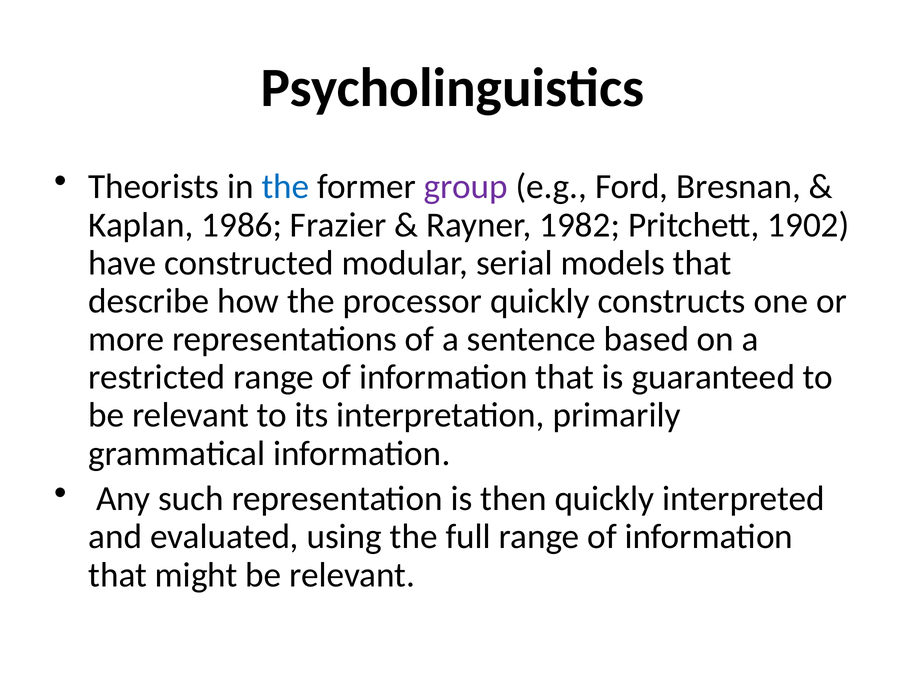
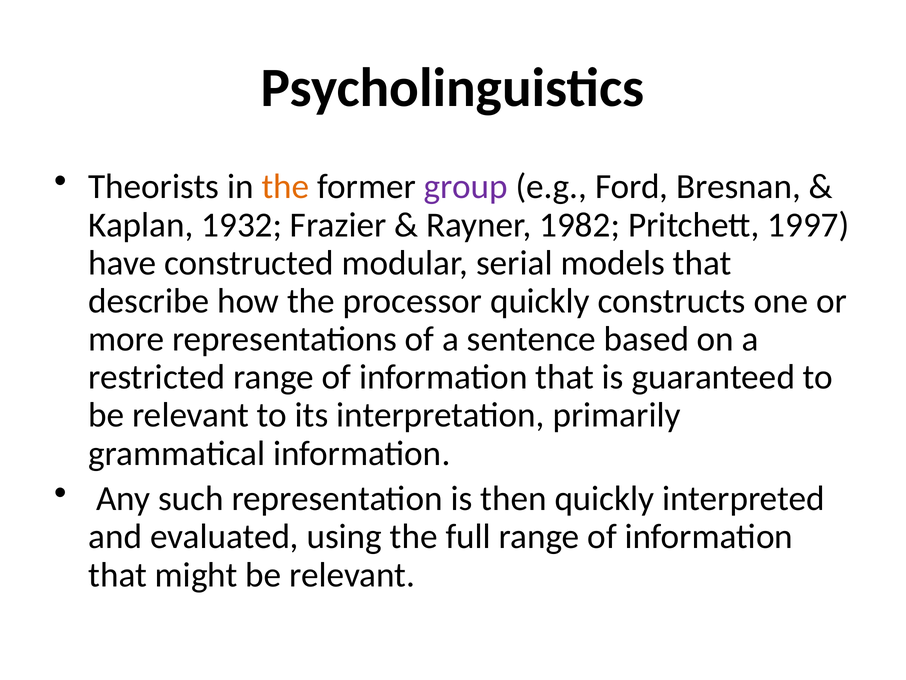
the colour: blue -> orange (285, 187)
1986: 1986 -> 1932 (242, 225)
1902: 1902 -> 1997 (808, 225)
